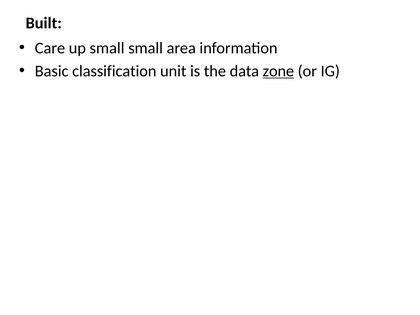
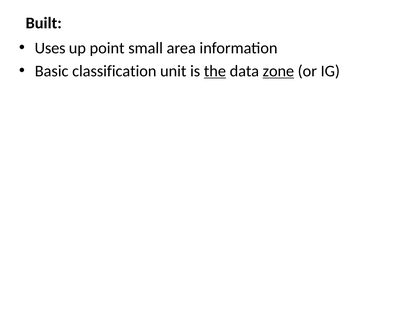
Care: Care -> Uses (50, 48)
up small: small -> point (107, 48)
the underline: none -> present (215, 71)
